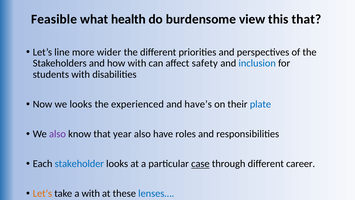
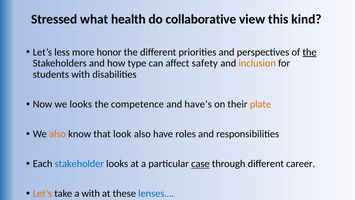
Feasible: Feasible -> Stressed (54, 19)
burdensome: burdensome -> collaborative (201, 19)
this that: that -> kind (307, 19)
line: line -> less (62, 52)
wider: wider -> honor (109, 52)
the underline: none -> present (310, 52)
how with: with -> type (137, 63)
inclusion colour: blue -> orange (257, 63)
experienced: experienced -> competence (137, 104)
plate colour: blue -> orange (260, 104)
also colour: purple -> orange (57, 134)
year: year -> look (122, 134)
